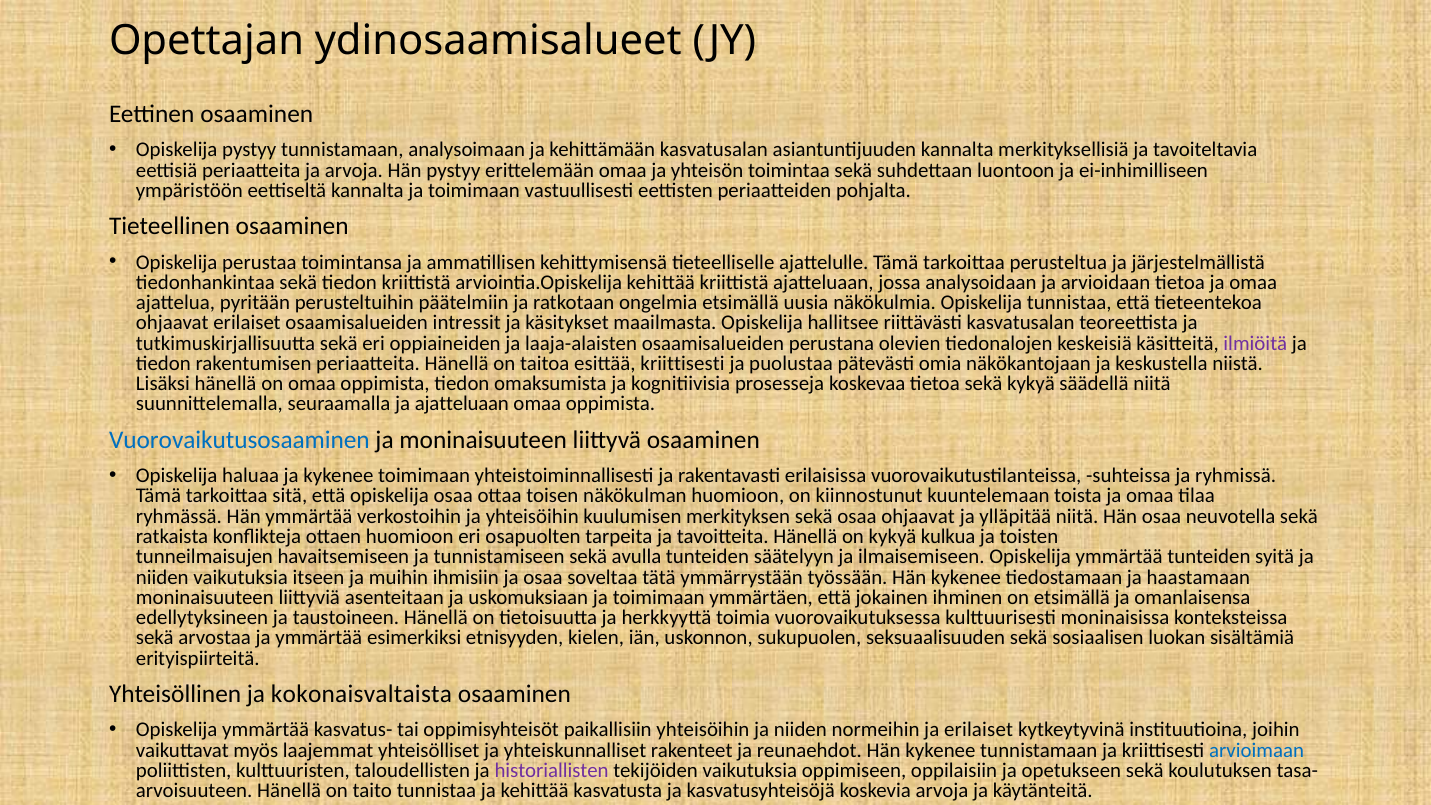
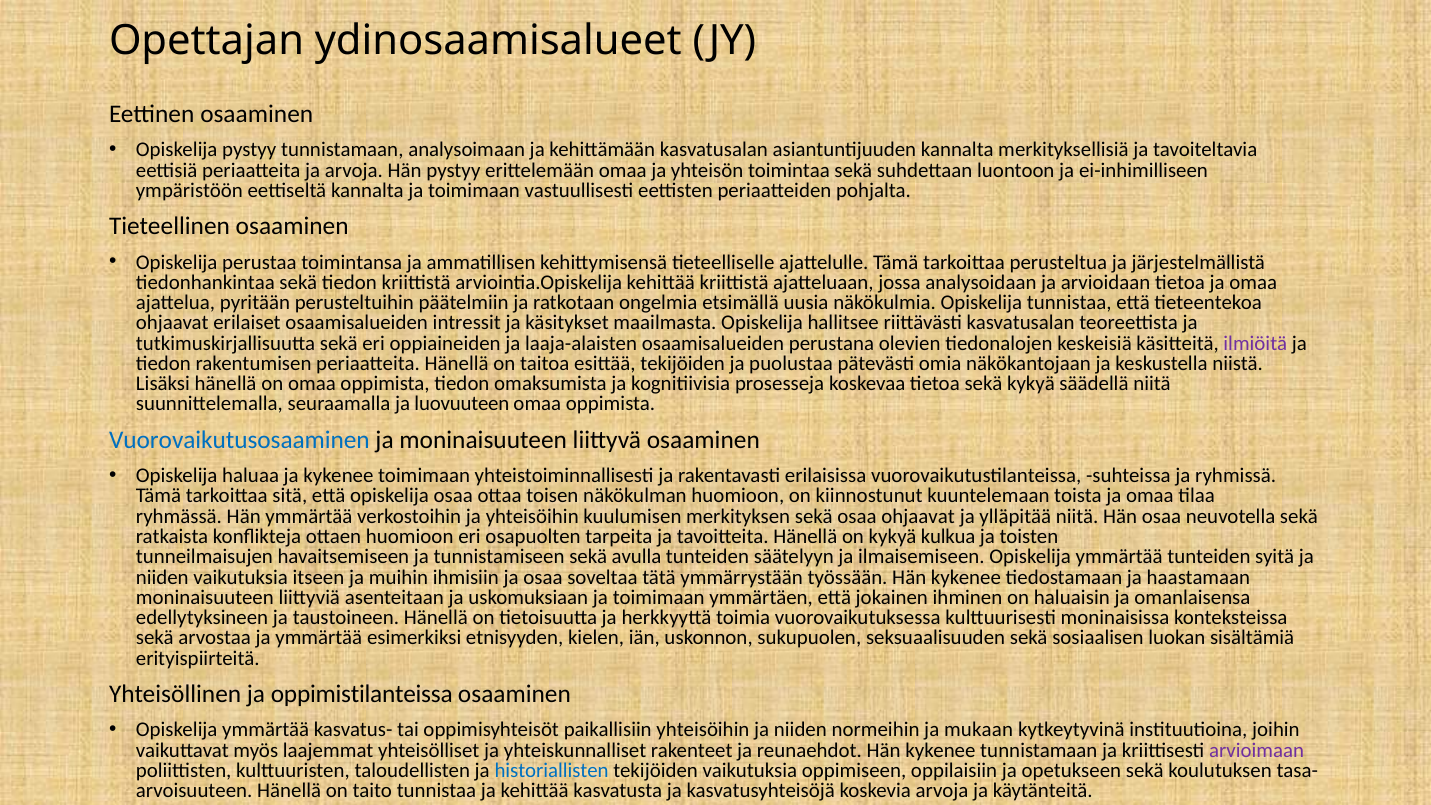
esittää kriittisesti: kriittisesti -> tekijöiden (683, 364)
ja ajatteluaan: ajatteluaan -> luovuuteen (462, 404)
on etsimällä: etsimällä -> haluaisin (1072, 597)
kokonaisvaltaista: kokonaisvaltaista -> oppimistilanteissa (362, 694)
ja erilaiset: erilaiset -> mukaan (979, 730)
arvioimaan colour: blue -> purple (1257, 750)
historiallisten colour: purple -> blue (552, 771)
